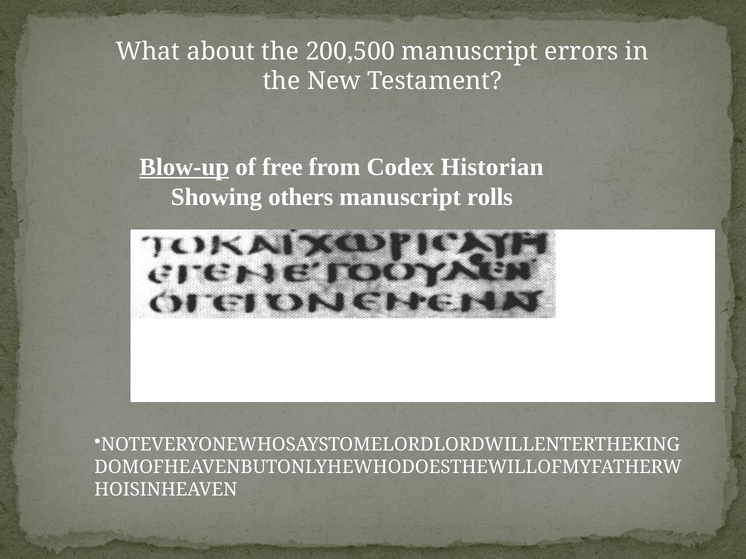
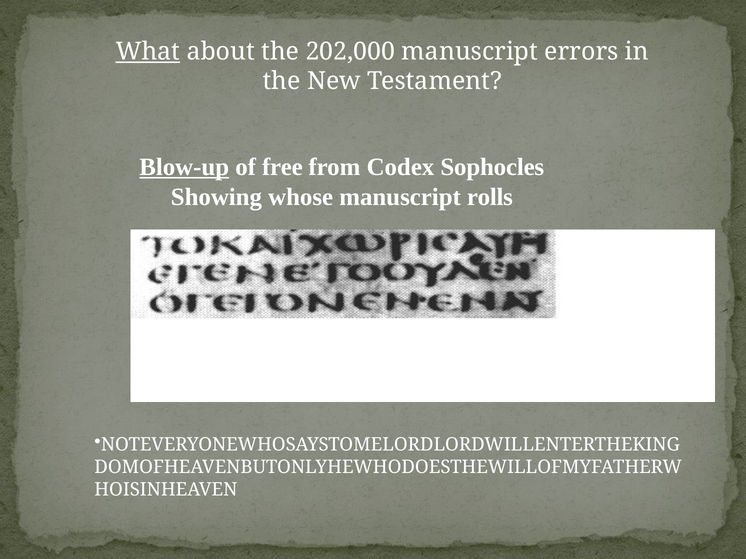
What underline: none -> present (148, 51)
200,500: 200,500 -> 202,000 (350, 51)
Historian: Historian -> Sophocles (492, 167)
others: others -> whose (301, 197)
